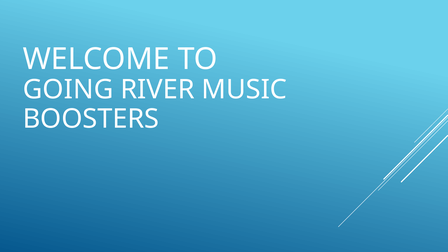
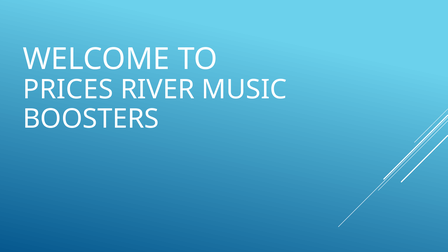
GOING: GOING -> PRICES (68, 90)
